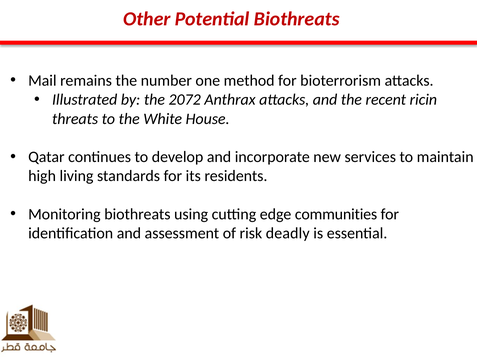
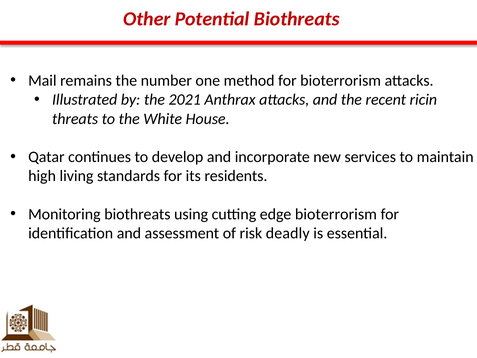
2072: 2072 -> 2021 (185, 100)
edge communities: communities -> bioterrorism (336, 214)
